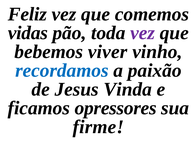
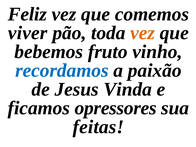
vidas: vidas -> viver (28, 33)
vez colour: purple -> orange (143, 33)
viver: viver -> fruto (108, 52)
firme: firme -> feitas (98, 127)
